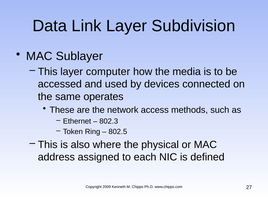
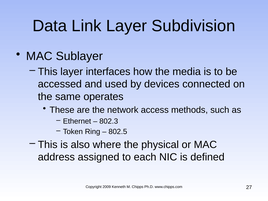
computer: computer -> interfaces (108, 72)
